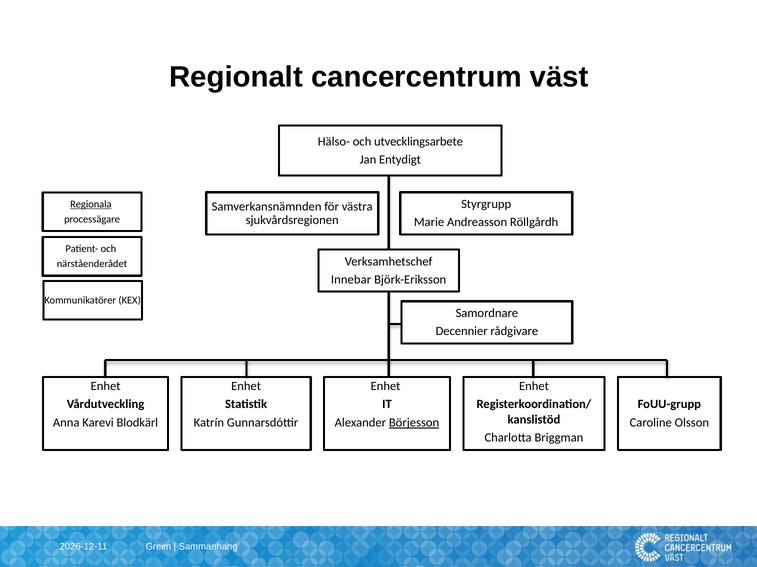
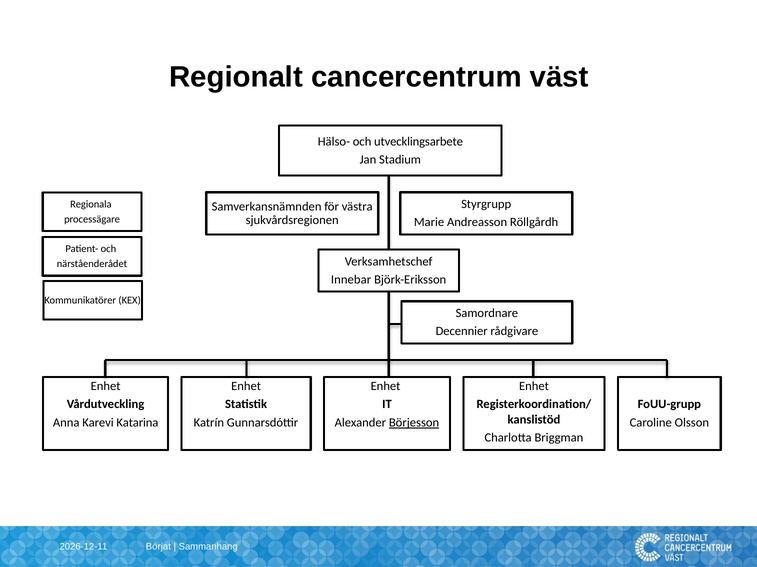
Entydigt: Entydigt -> Stadium (400, 160)
Regionala underline: present -> none (91, 204)
Blodkärl: Blodkärl -> Katarina (137, 423)
Greim: Greim -> Börjat (158, 547)
